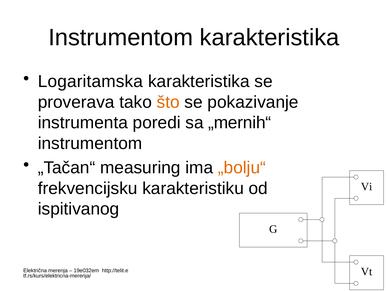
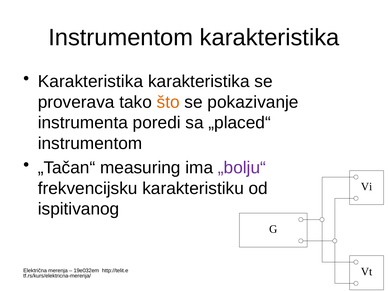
Logaritamska: Logaritamska -> Karakteristika (91, 81)
„mernih“: „mernih“ -> „placed“ (240, 123)
„bolju“ colour: orange -> purple (242, 168)
